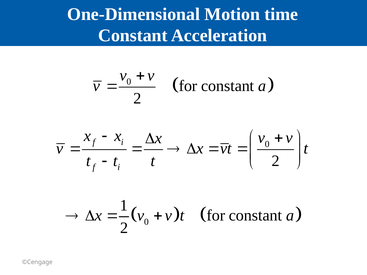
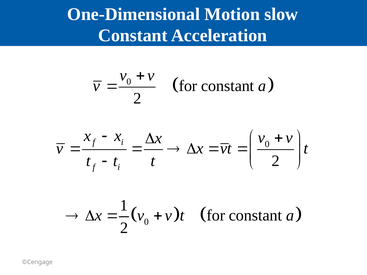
time: time -> slow (281, 14)
